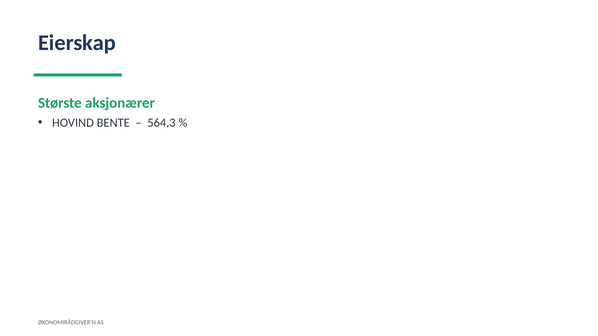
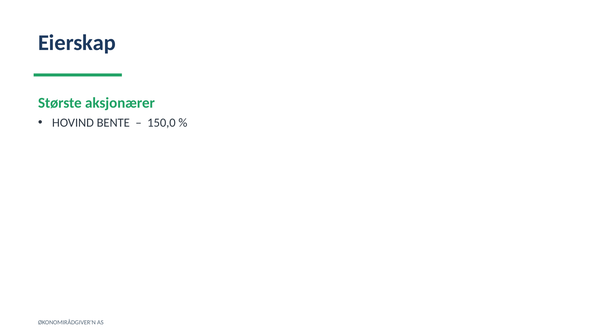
564,3: 564,3 -> 150,0 (161, 123)
